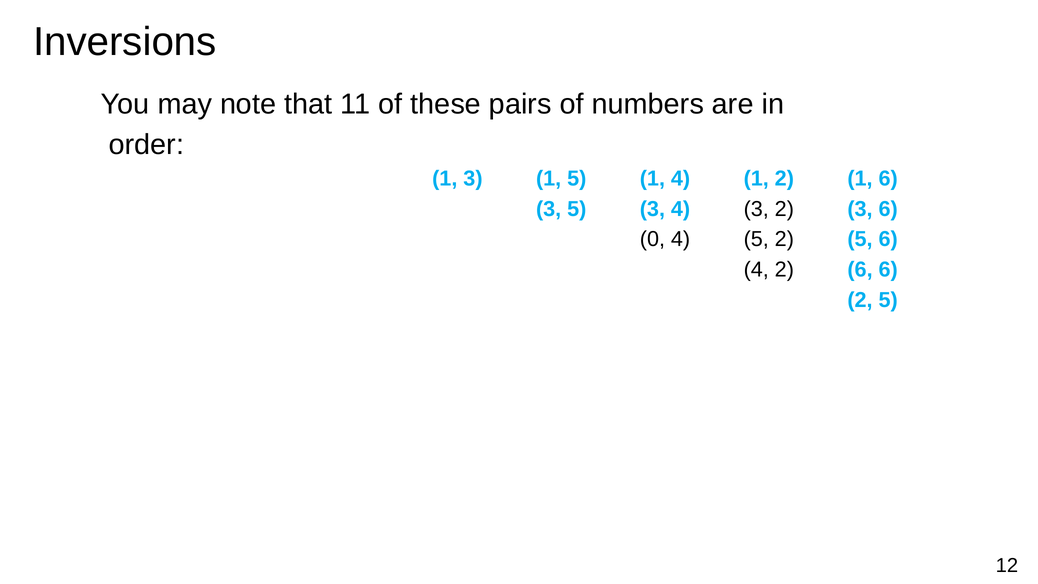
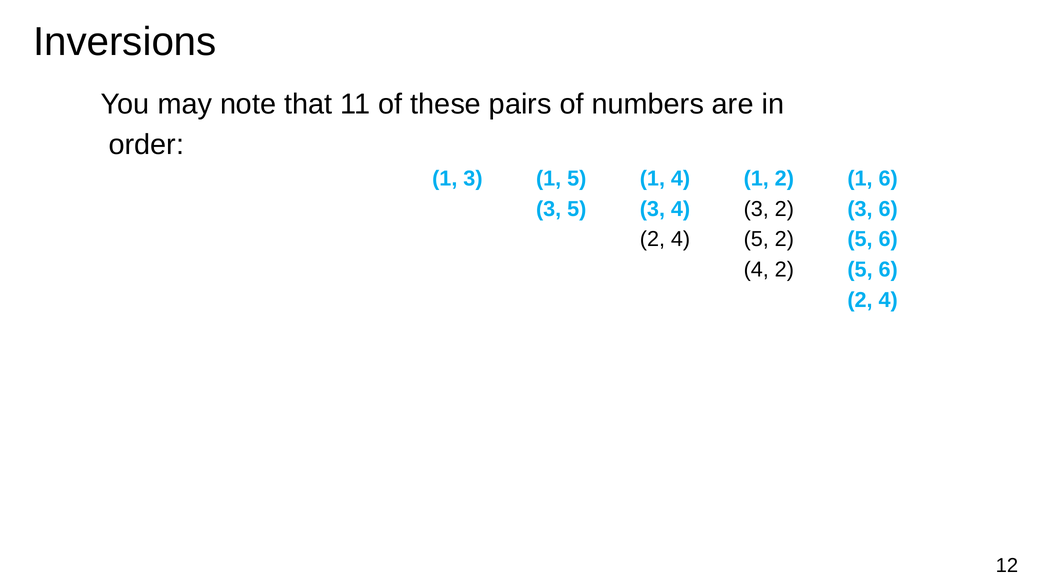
0: 0 -> 2 (652, 239)
4 2 6: 6 -> 5 (860, 270)
5: 5 -> 4 (888, 300)
